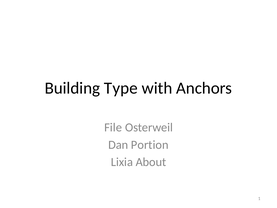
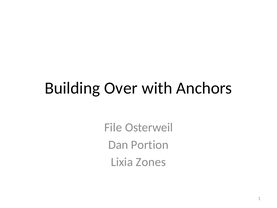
Type: Type -> Over (121, 88)
About: About -> Zones (151, 162)
